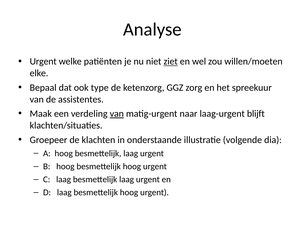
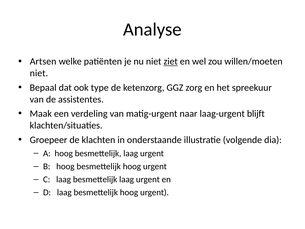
Urgent: Urgent -> Artsen (43, 61)
elke: elke -> niet (39, 73)
van underline: present -> none (117, 114)
